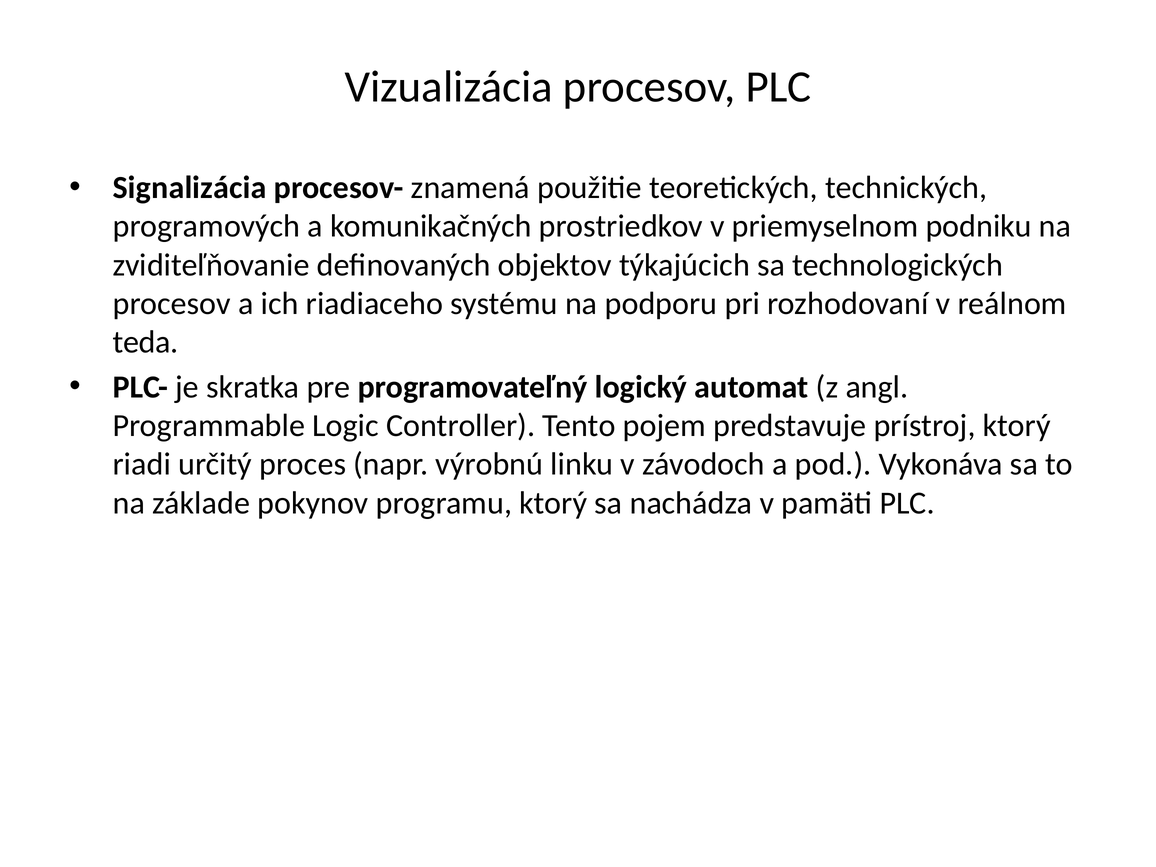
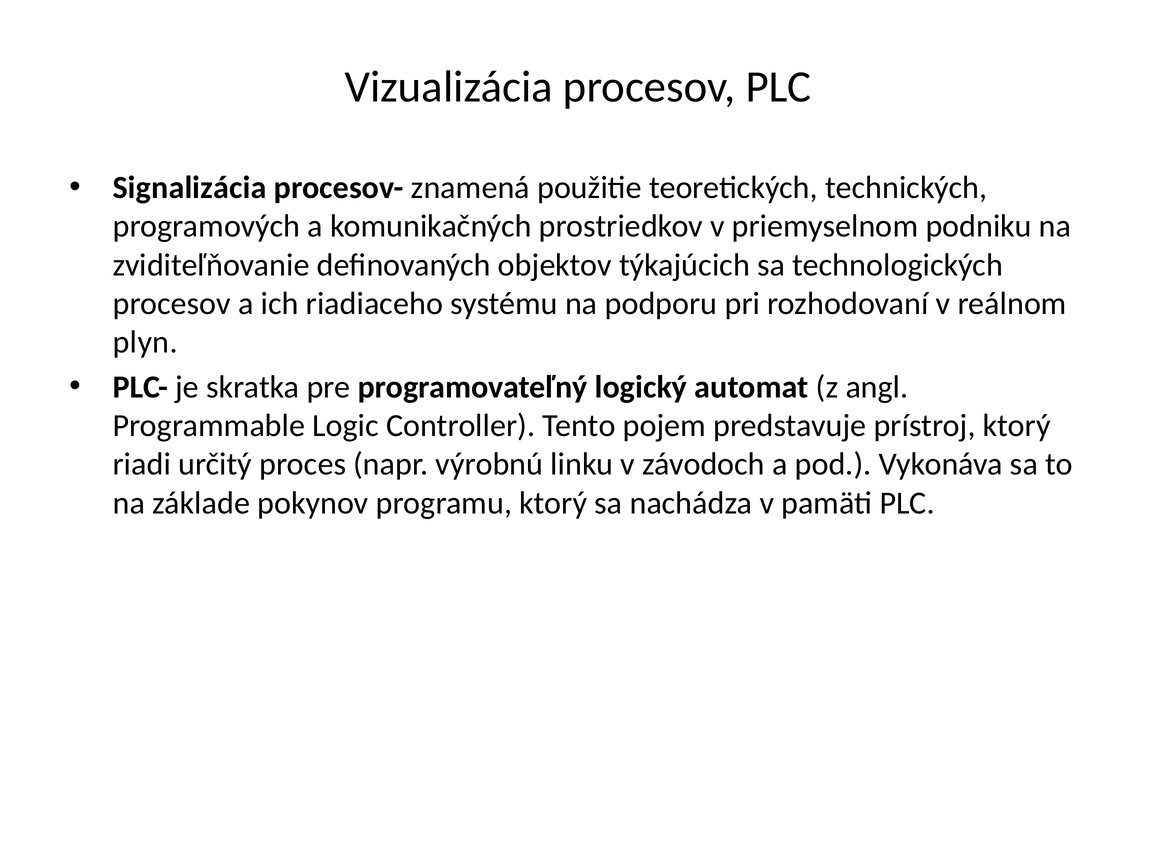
teda: teda -> plyn (145, 342)
